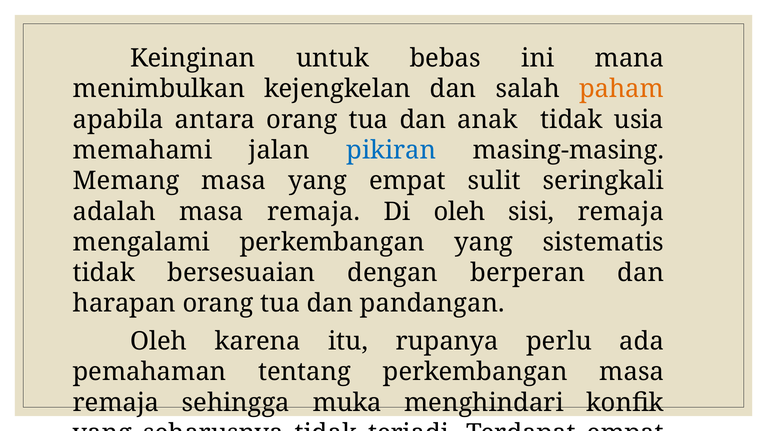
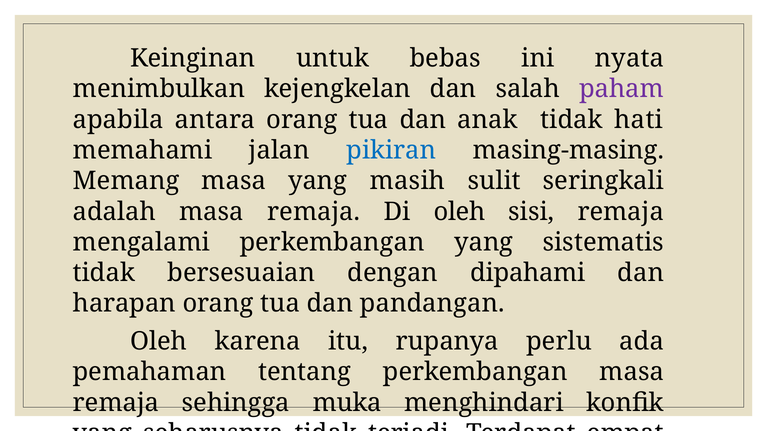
mana: mana -> nyata (629, 58)
paham colour: orange -> purple (622, 89)
usia: usia -> hati (639, 120)
yang empat: empat -> masih (407, 181)
dengan berperan: berperan -> dipahami (528, 273)
